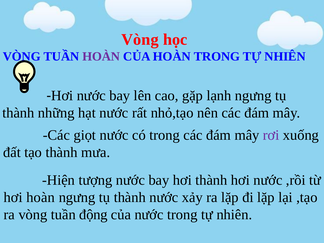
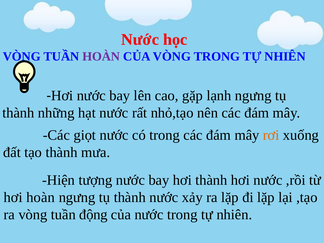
Vòng: Vòng -> Nước (140, 39)
CỦA HOÀN: HOÀN -> VÒNG (172, 56)
rơi colour: purple -> orange (271, 135)
